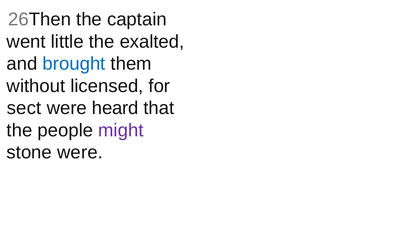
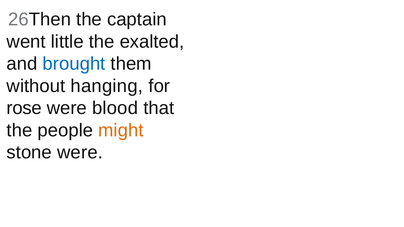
licensed: licensed -> hanging (107, 86)
sect: sect -> rose (24, 108)
heard: heard -> blood (115, 108)
might colour: purple -> orange (121, 130)
